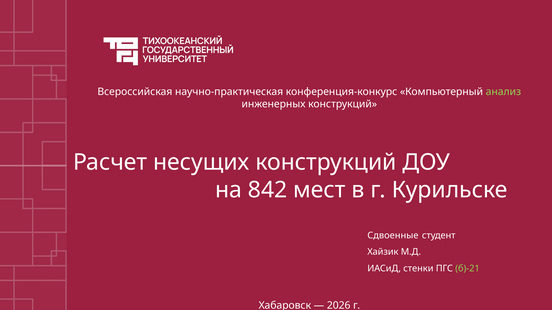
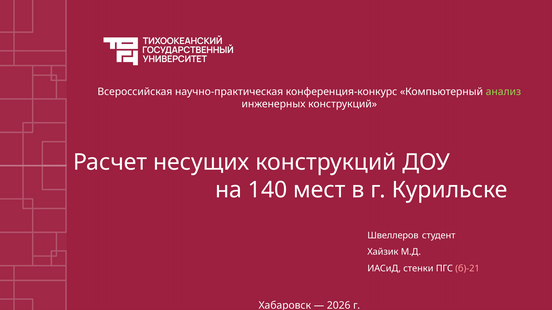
842: 842 -> 140 (268, 190)
Сдвоенные: Сдвоенные -> Швеллеров (393, 236)
б)-21 colour: light green -> pink (468, 269)
